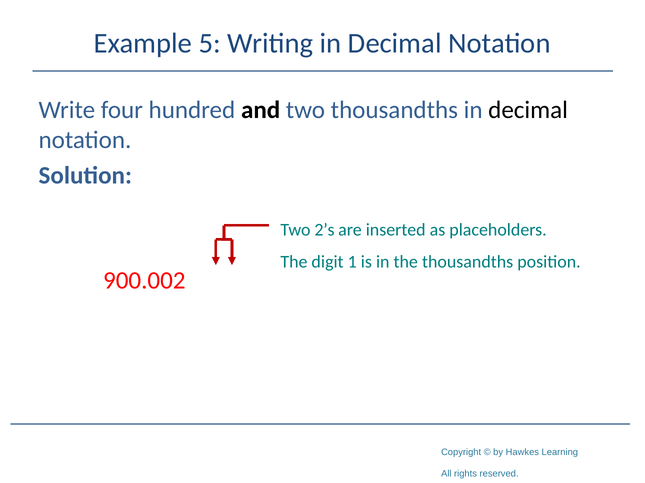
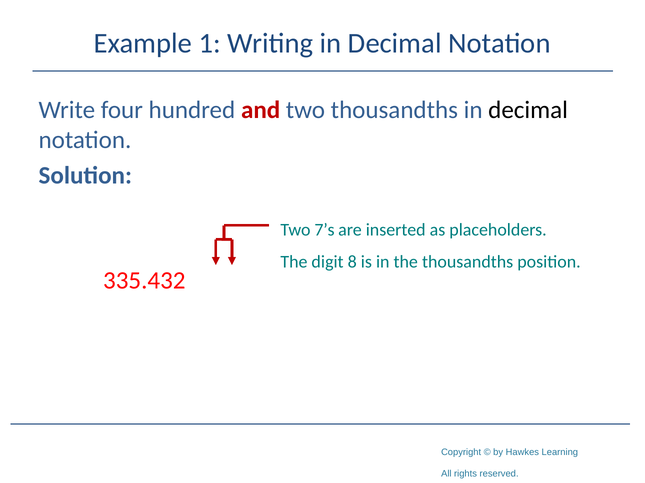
5: 5 -> 1 (210, 43)
and colour: black -> red (261, 110)
2’s: 2’s -> 7’s (324, 230)
1: 1 -> 8 (352, 262)
900.002: 900.002 -> 335.432 (144, 281)
